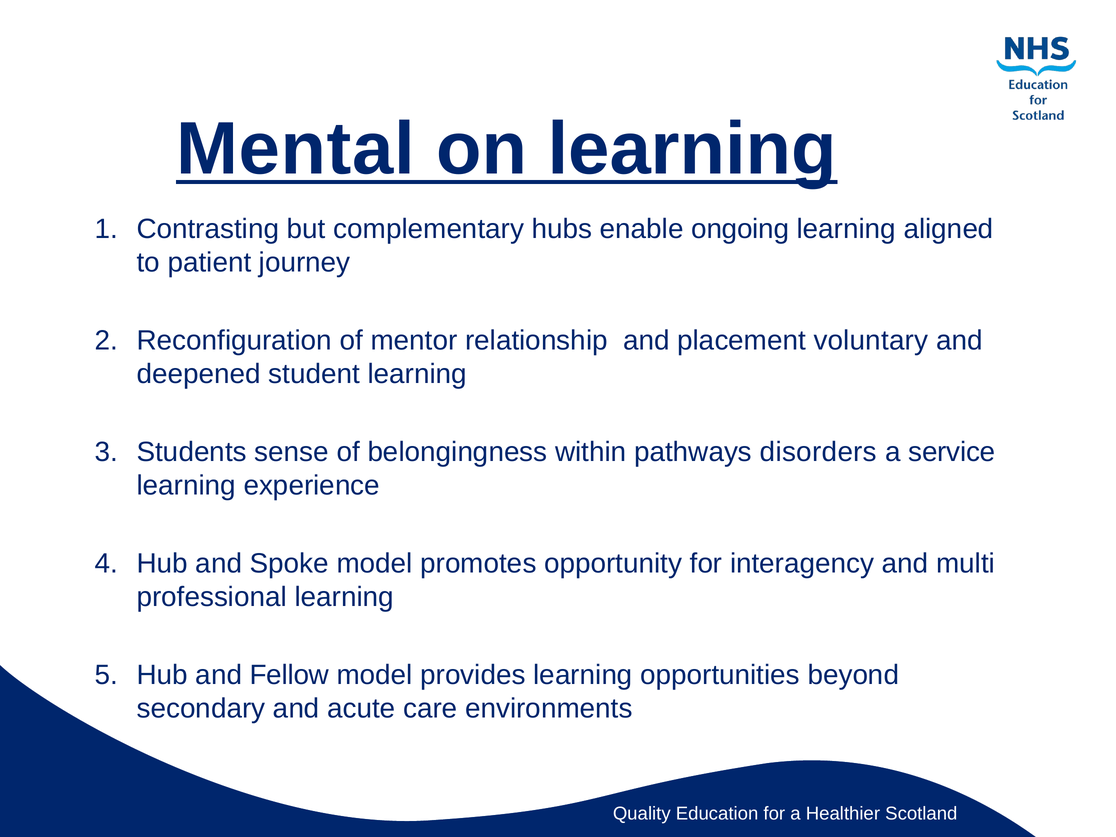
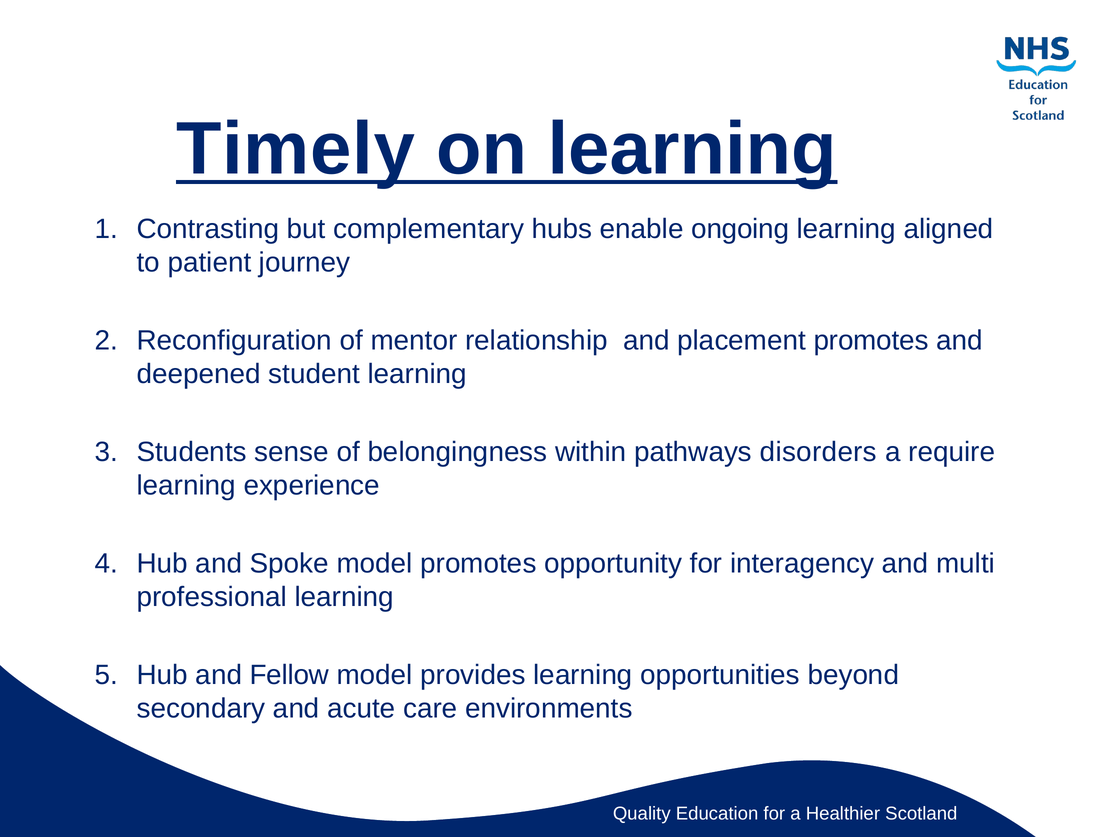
Mental: Mental -> Timely (296, 149)
placement voluntary: voluntary -> promotes (871, 340)
service: service -> require (952, 452)
